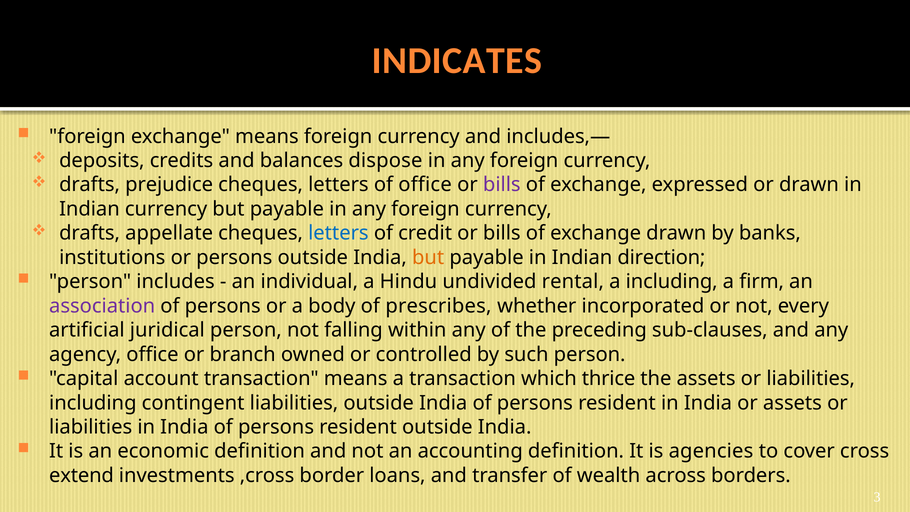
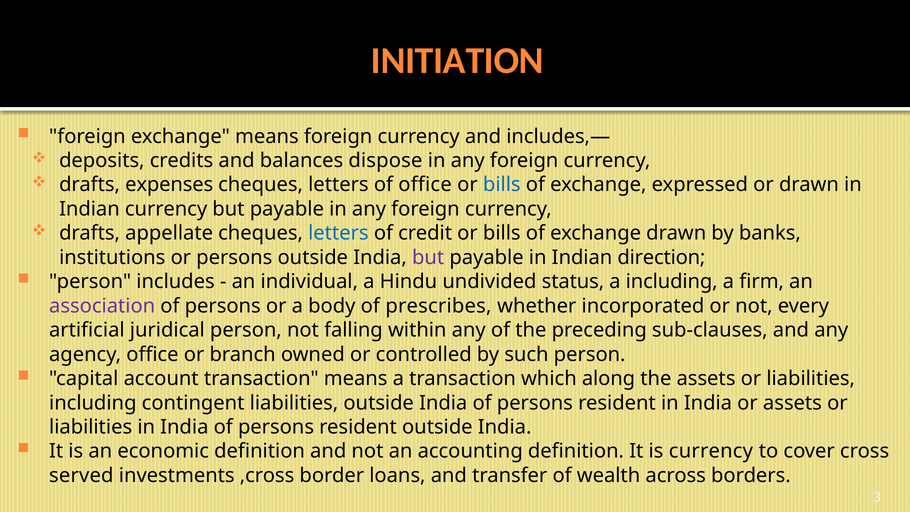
INDICATES: INDICATES -> INITIATION (457, 61)
prejudice: prejudice -> expenses (169, 185)
bills colour: purple -> blue (502, 185)
but colour: orange -> purple (428, 257)
rental: rental -> status (573, 282)
thrice: thrice -> along (609, 379)
is agencies: agencies -> currency (711, 451)
extend: extend -> served (81, 475)
